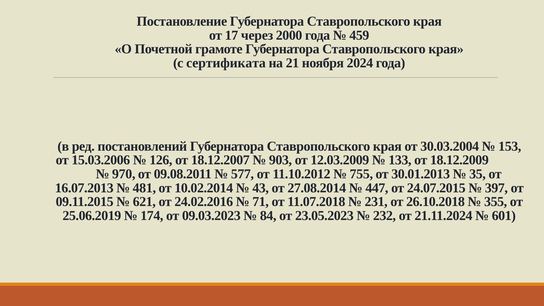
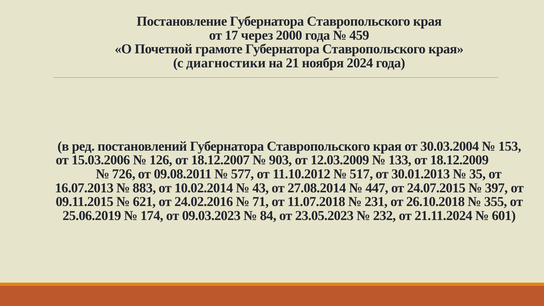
сертификата: сертификата -> диагностики (226, 63)
970: 970 -> 726 (124, 174)
755: 755 -> 517 (361, 174)
481: 481 -> 883 (144, 188)
